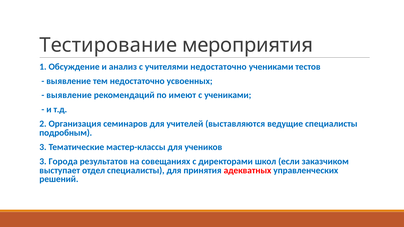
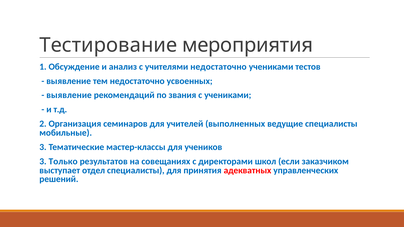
имеют: имеют -> звания (182, 95)
выставляются: выставляются -> выполненных (235, 124)
подробным: подробным -> мобильные (66, 133)
Города: Города -> Только (63, 161)
